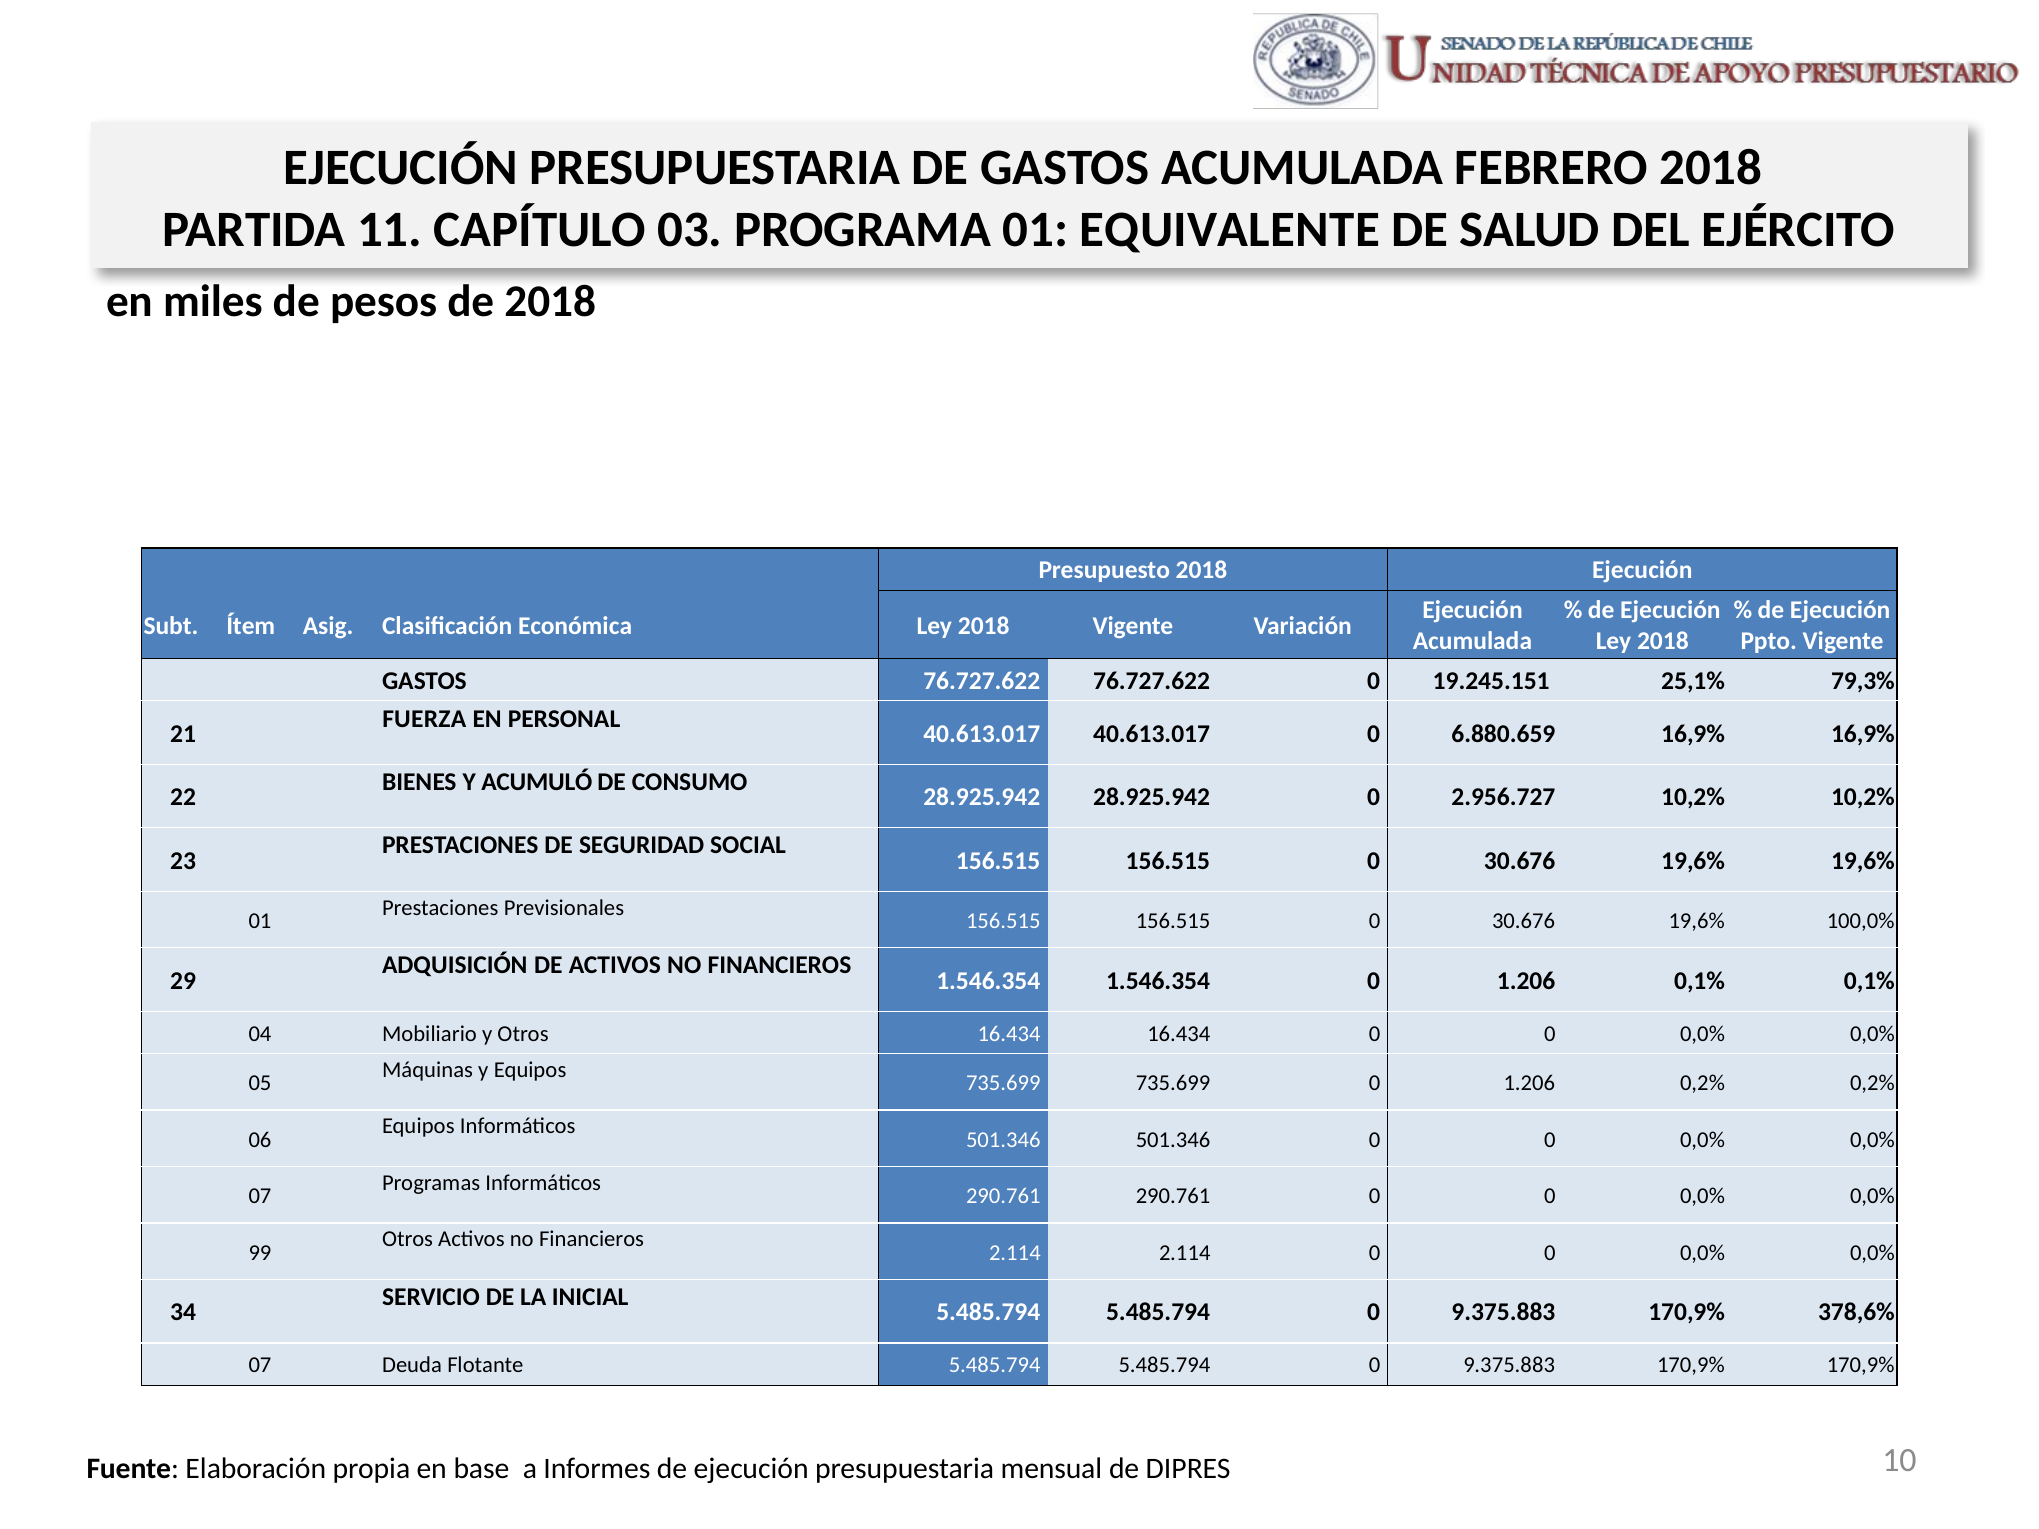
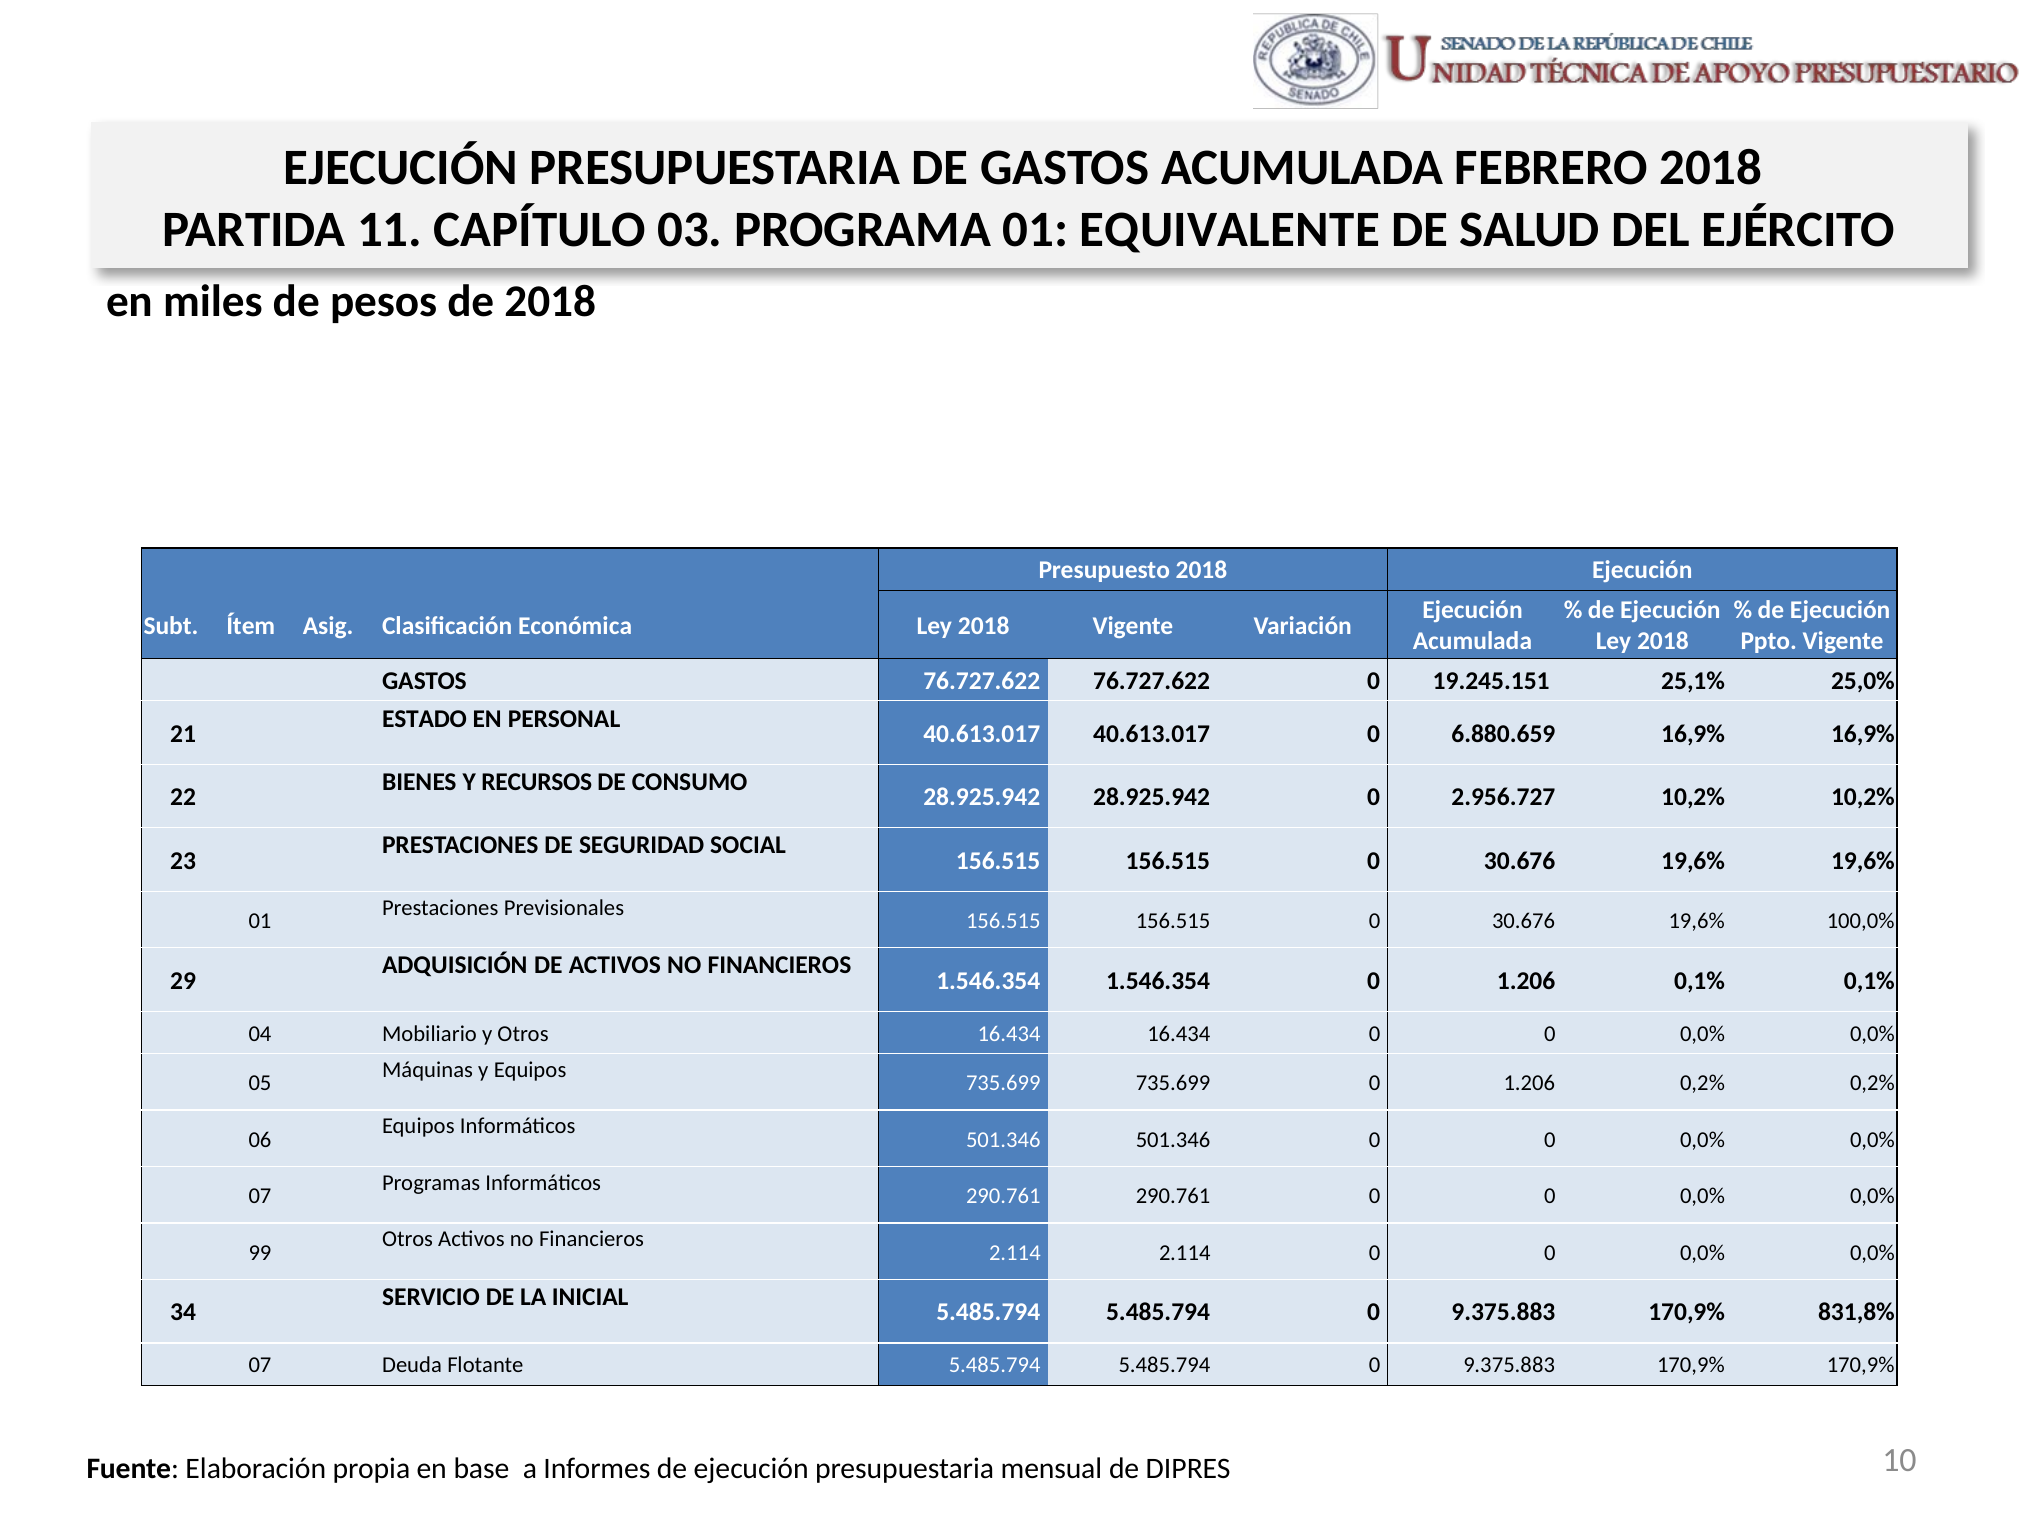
79,3%: 79,3% -> 25,0% (1863, 681)
FUERZA: FUERZA -> ESTADO (425, 719)
ACUMULÓ: ACUMULÓ -> RECURSOS (537, 782)
378,6%: 378,6% -> 831,8% (1856, 1313)
